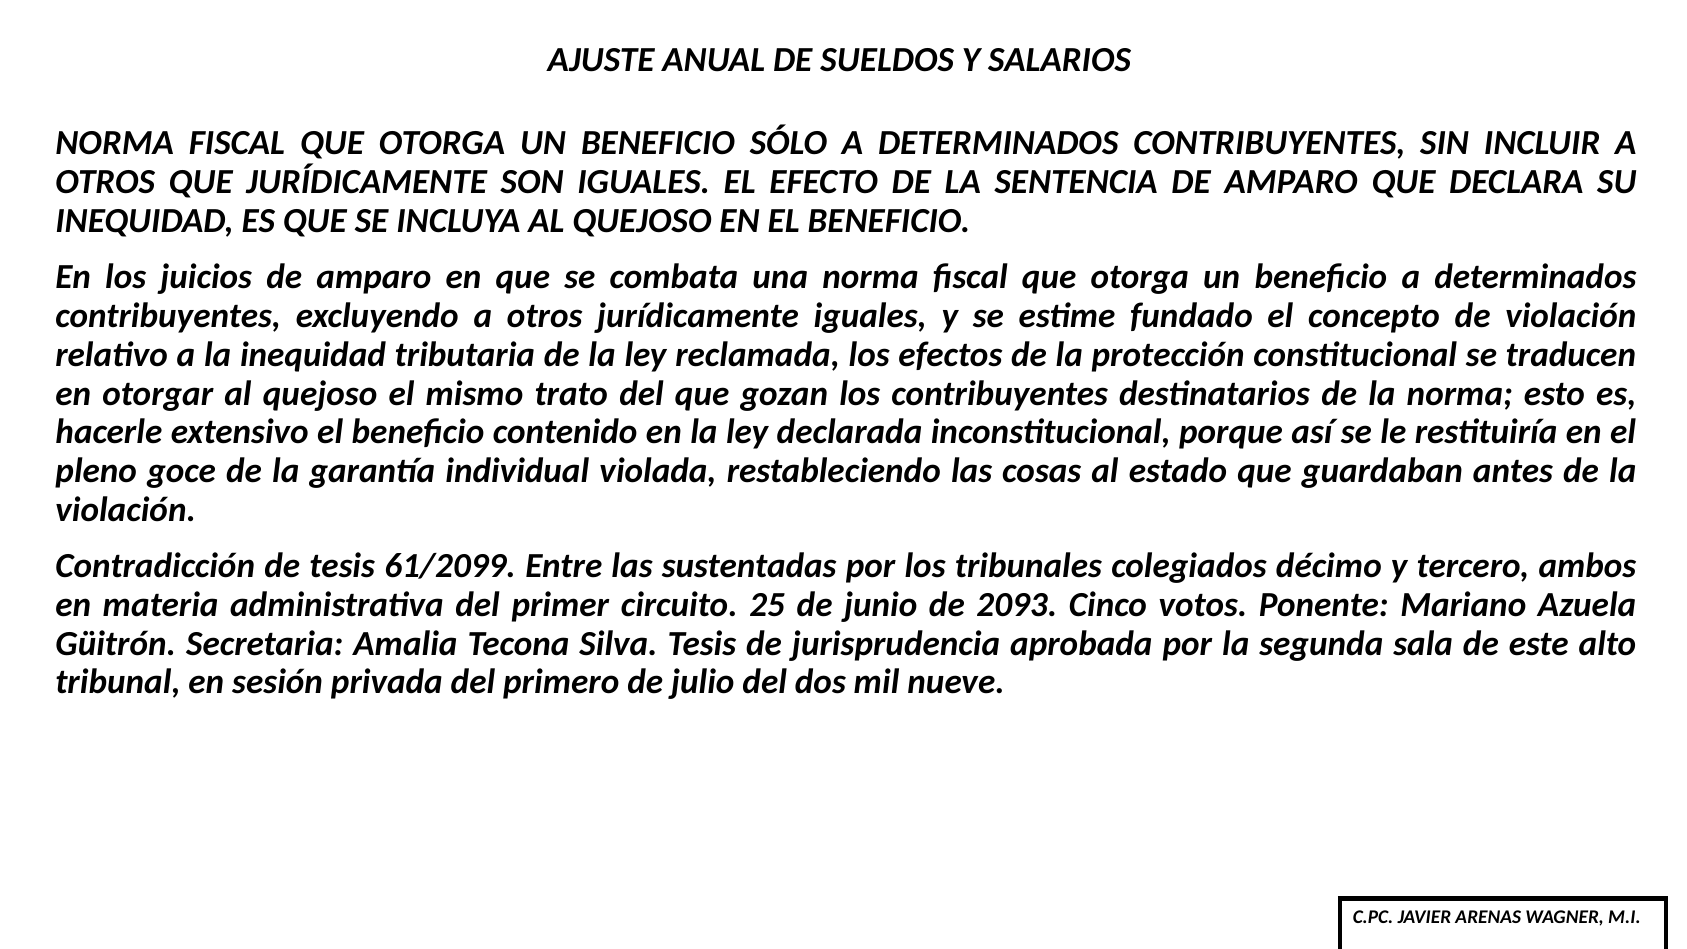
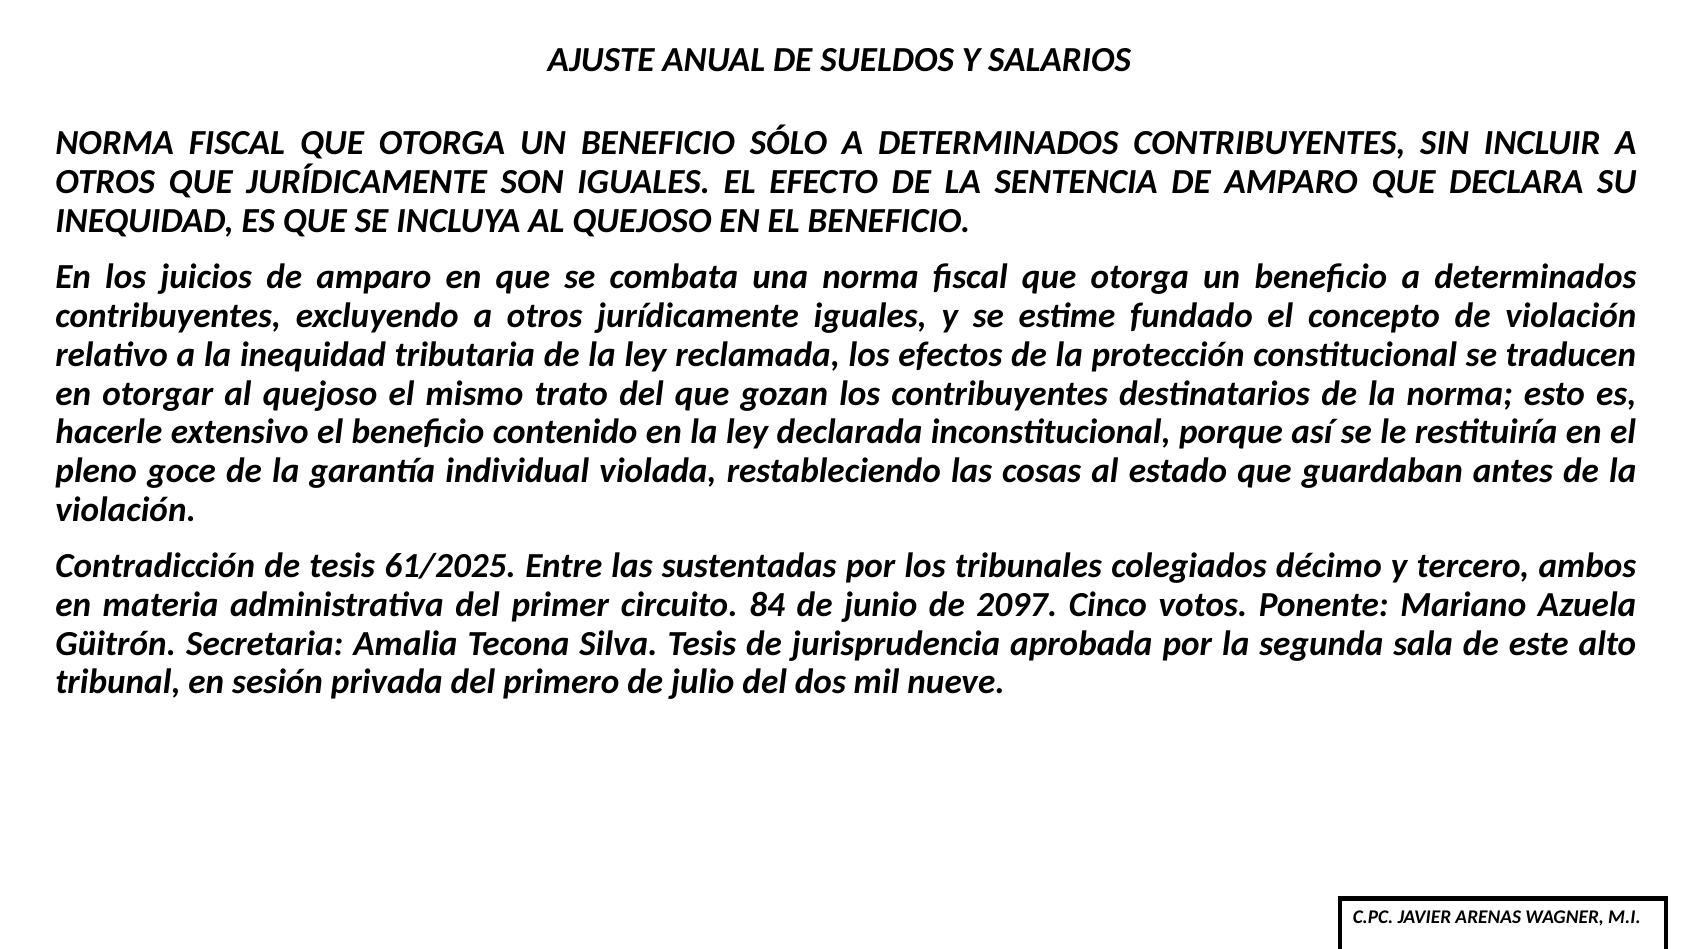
61/2099: 61/2099 -> 61/2025 (450, 566)
25: 25 -> 84 (767, 605)
2093: 2093 -> 2097 (1017, 605)
